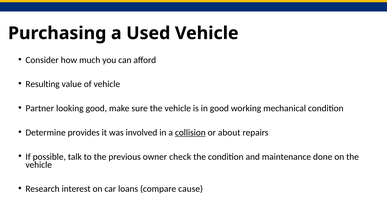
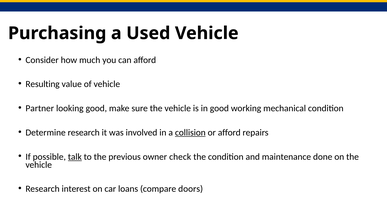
Determine provides: provides -> research (84, 132)
or about: about -> afford (229, 132)
talk underline: none -> present (75, 156)
cause: cause -> doors (191, 189)
